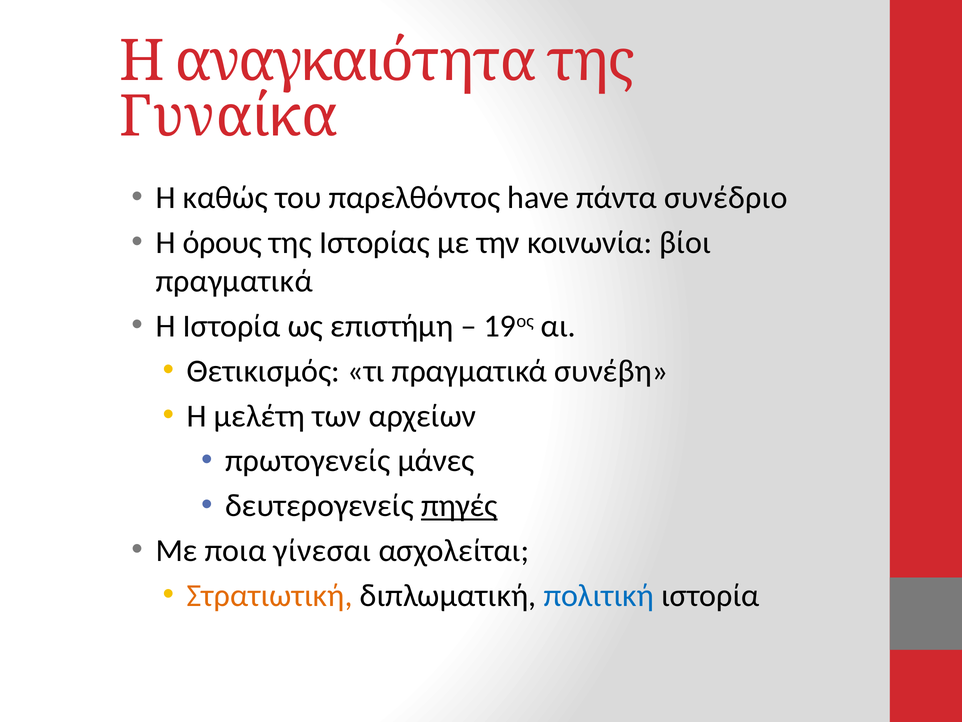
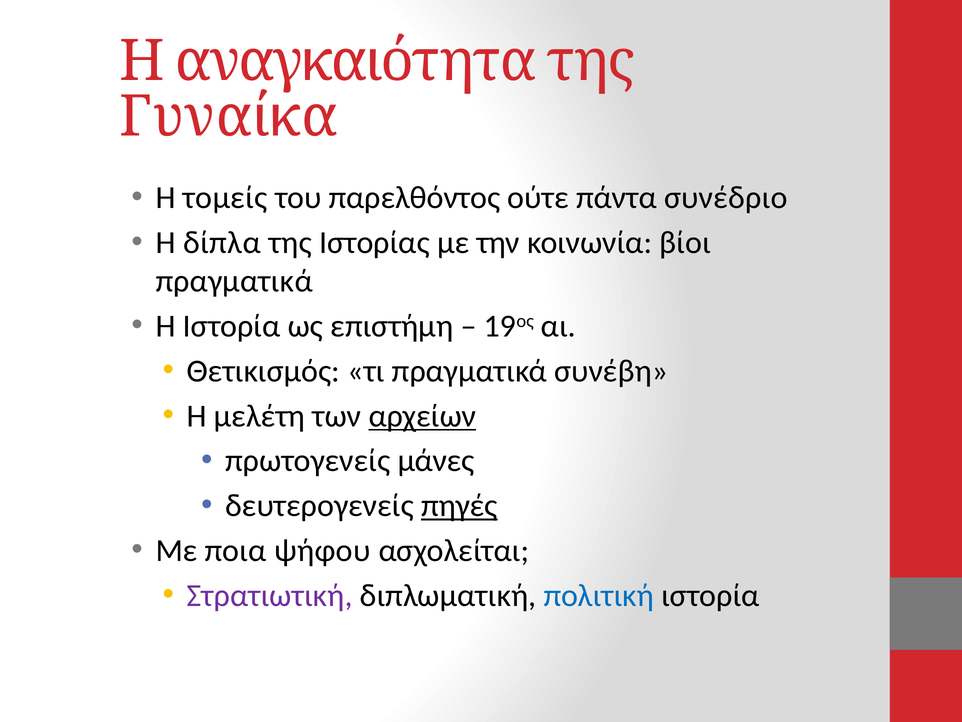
καθώς: καθώς -> τομείς (225, 198)
have: have -> ούτε (538, 198)
όρους: όρους -> δίπλα (222, 243)
αρχείων underline: none -> present (422, 416)
γίνεσαι: γίνεσαι -> ψήφου (322, 550)
Στρατιωτική colour: orange -> purple (270, 595)
